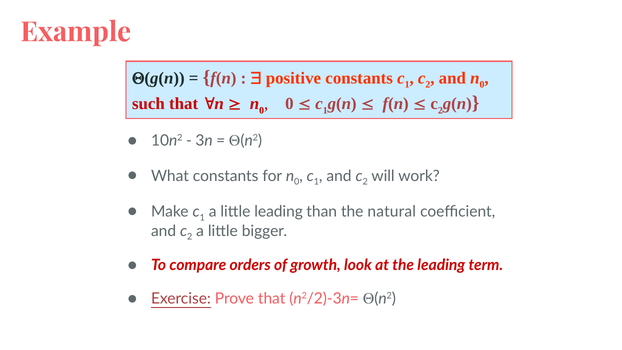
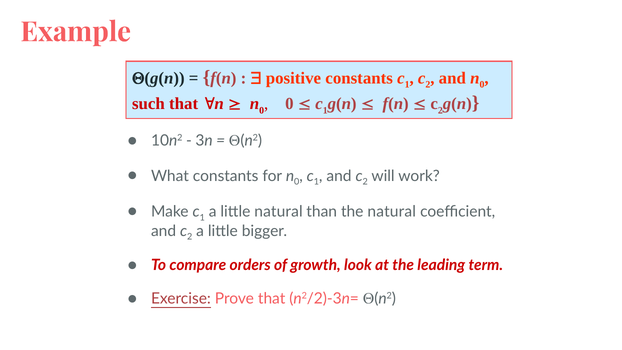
little leading: leading -> natural (279, 212)
